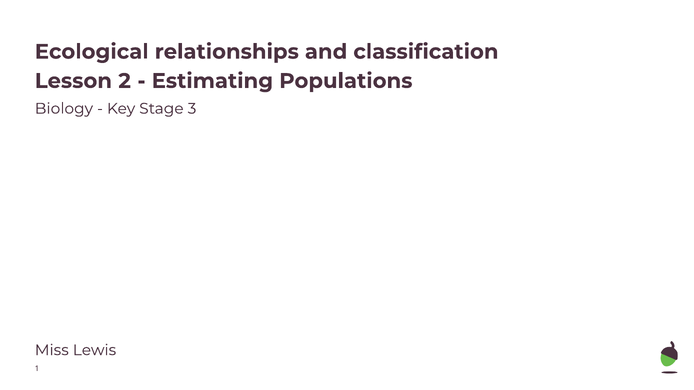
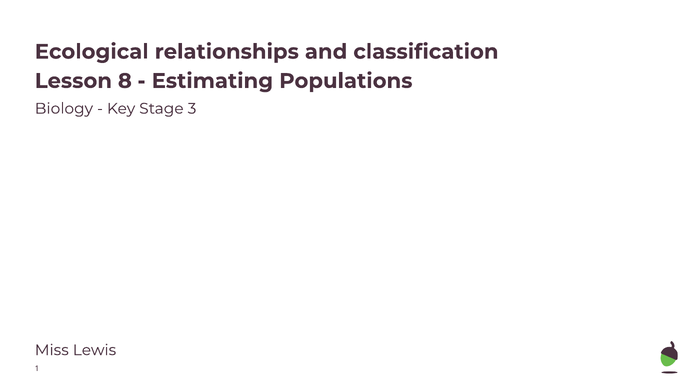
2: 2 -> 8 (125, 81)
